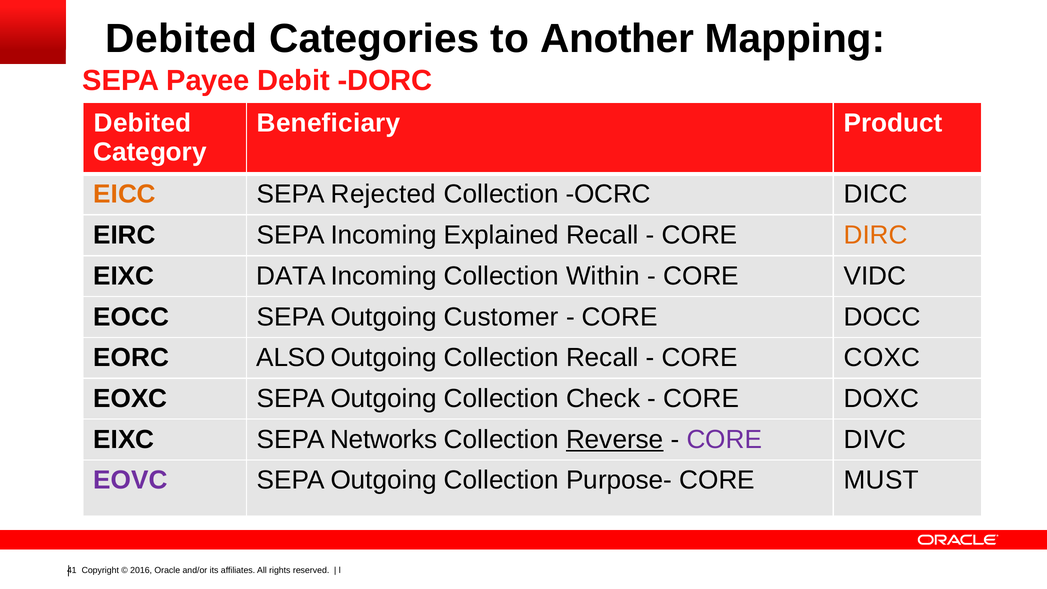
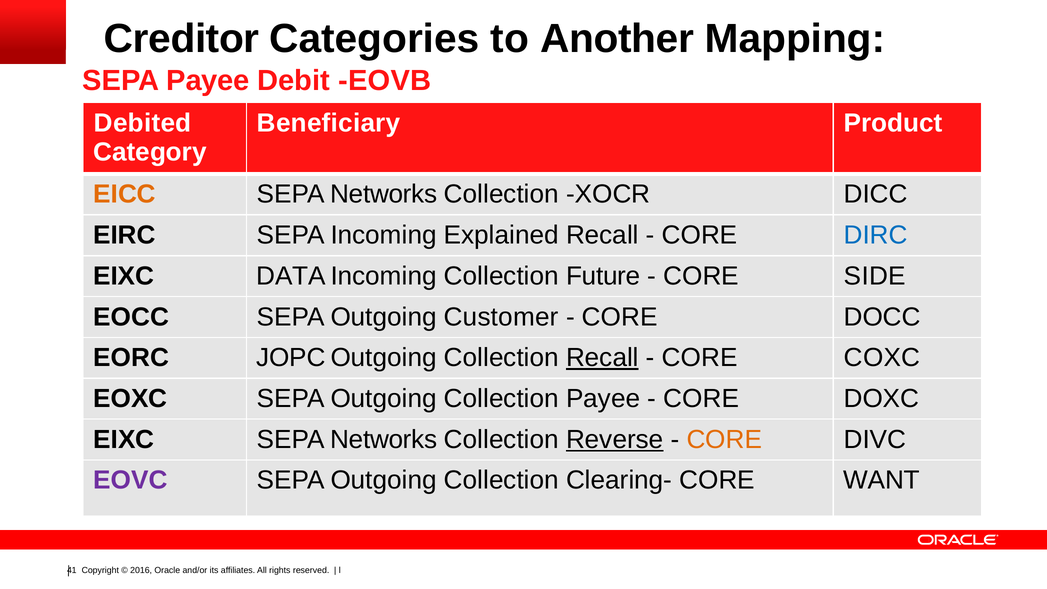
Debited: Debited -> Creditor (182, 39)
DORC: DORC -> EOVB (385, 81)
Rejected: Rejected -> Networks (384, 194)
OCRC: OCRC -> XOCR (608, 194)
DIRC colour: orange -> blue (876, 235)
Within: Within -> Future (603, 276)
VIDC: VIDC -> SIDE (875, 276)
ALSO: ALSO -> JOPC (291, 358)
Recall underline: none -> present (602, 358)
Collection Check: Check -> Payee (603, 399)
CORE colour: purple -> orange (724, 439)
Purpose-: Purpose- -> Clearing- (619, 480)
MUST: MUST -> WANT (882, 480)
